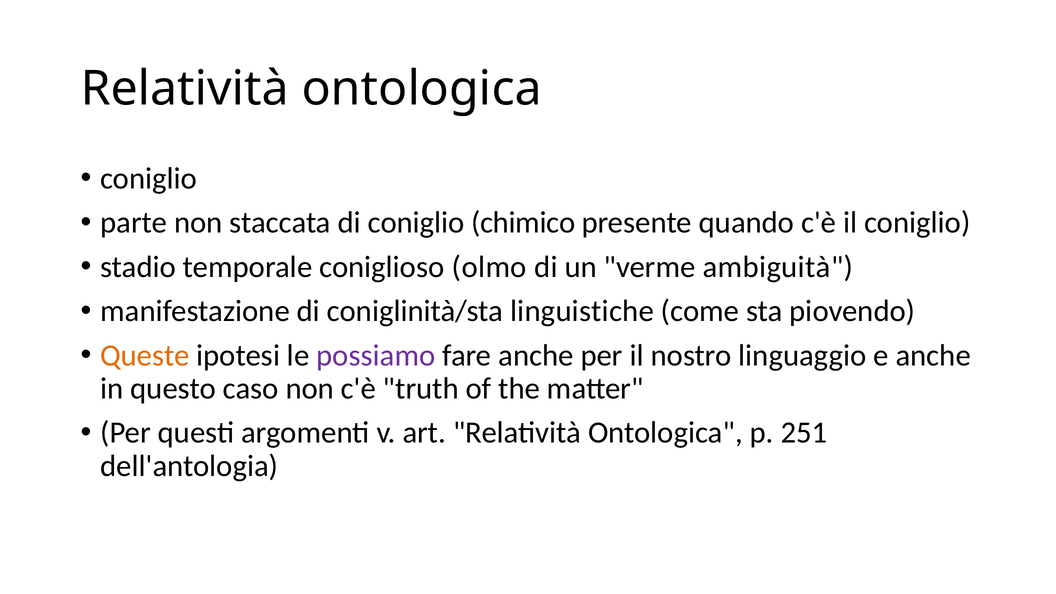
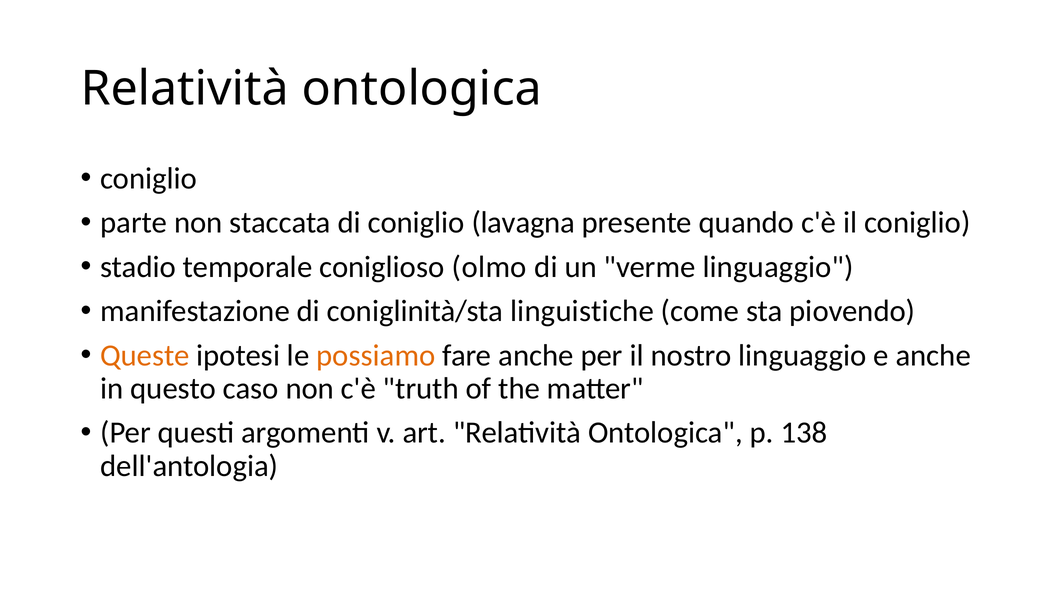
chimico: chimico -> lavagna (523, 223)
verme ambiguità: ambiguità -> linguaggio (778, 267)
possiamo colour: purple -> orange (376, 355)
251: 251 -> 138 (804, 433)
